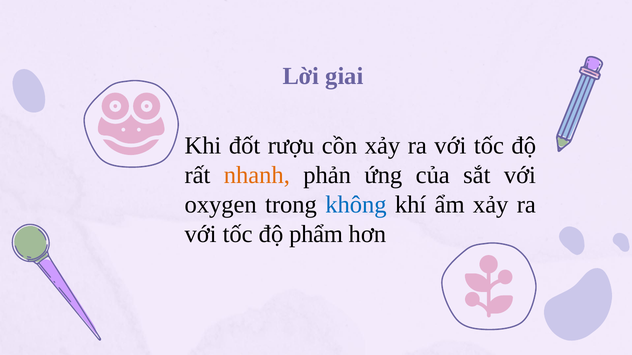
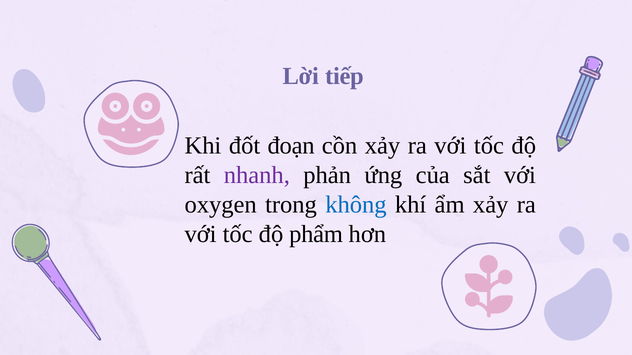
giai: giai -> tiếp (344, 76)
rượu: rượu -> đoạn (291, 146)
nhanh colour: orange -> purple (257, 175)
